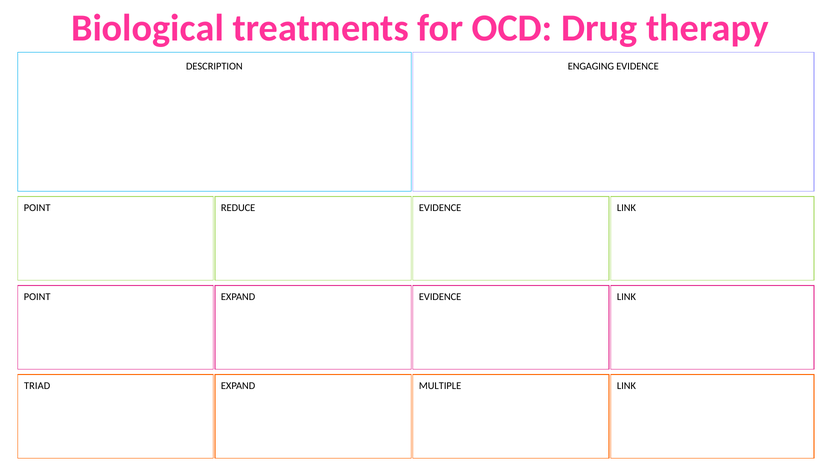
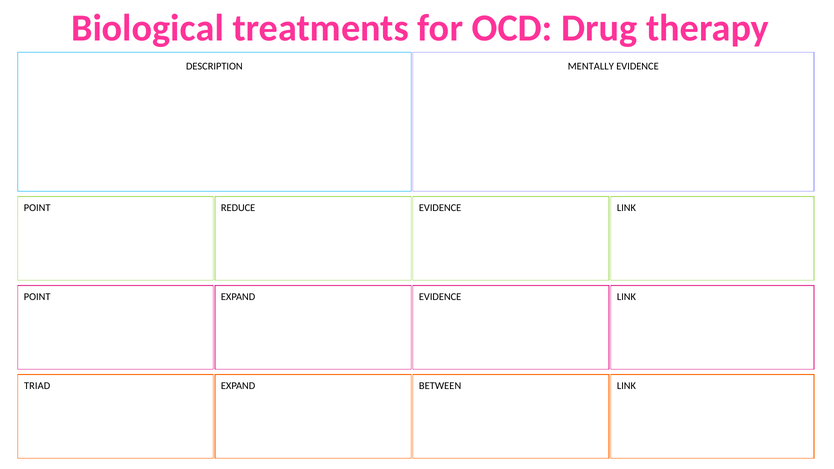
ENGAGING: ENGAGING -> MENTALLY (591, 66)
MULTIPLE: MULTIPLE -> BETWEEN (440, 386)
